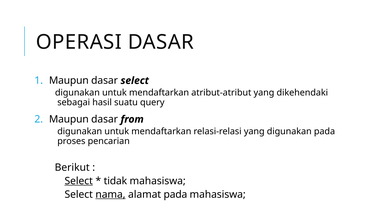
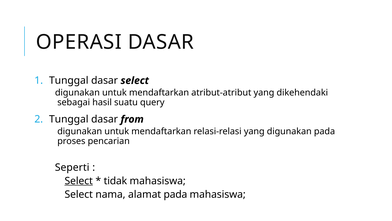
Maupun: Maupun -> Tunggal (69, 80)
Maupun: Maupun -> Tunggal (69, 119)
Berikut: Berikut -> Seperti (72, 167)
nama underline: present -> none (110, 194)
